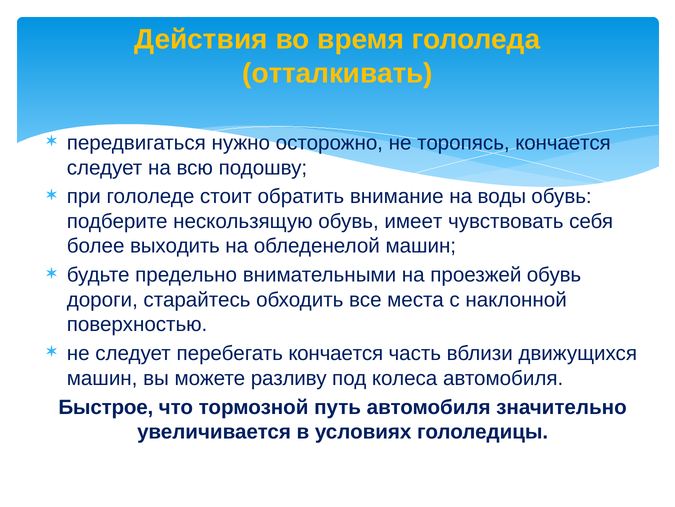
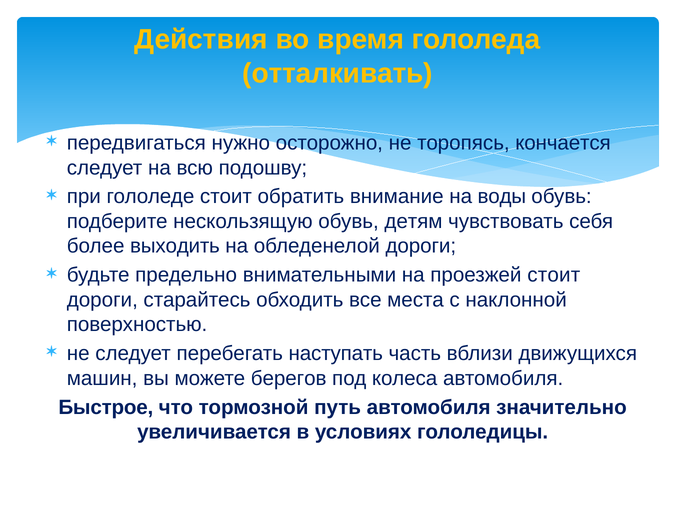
имеет: имеет -> детям (413, 221)
обледенелой машин: машин -> дороги (421, 246)
проезжей обувь: обувь -> стоит (554, 275)
перебегать кончается: кончается -> наступать (336, 353)
разливу: разливу -> берегов (289, 378)
